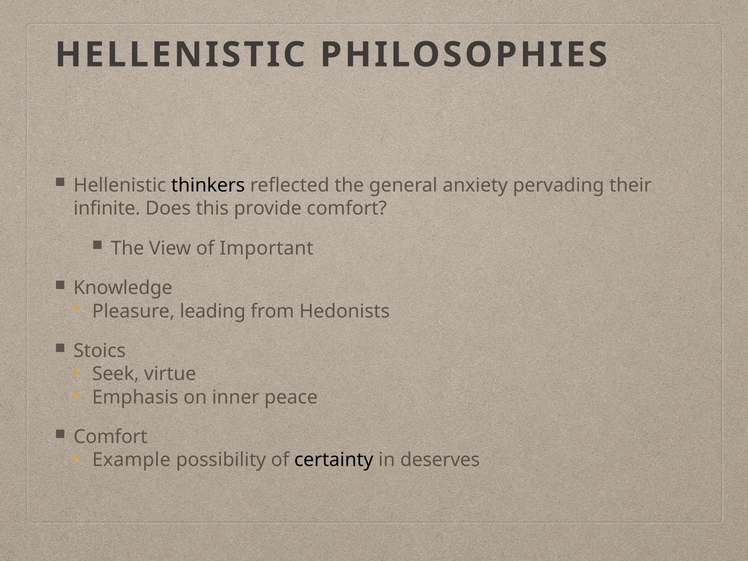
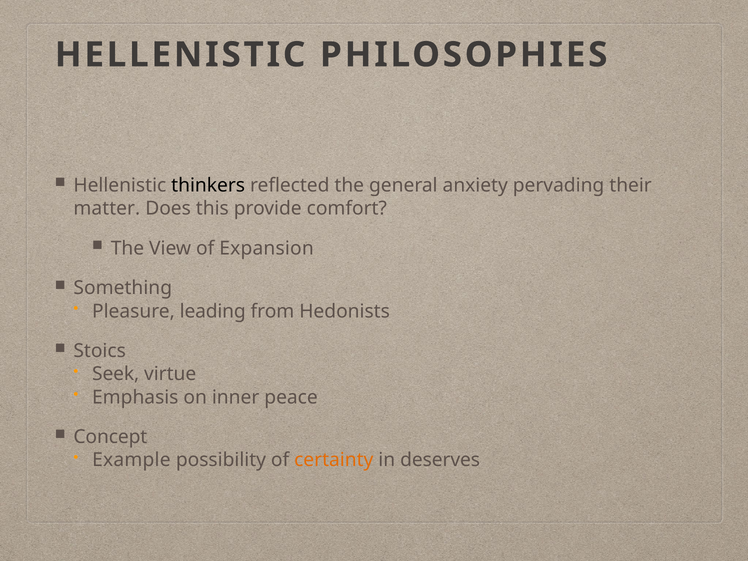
infinite: infinite -> matter (107, 208)
Important: Important -> Expansion (267, 248)
Knowledge: Knowledge -> Something (123, 288)
Comfort: Comfort -> Concept (110, 437)
certainty colour: black -> orange (334, 460)
